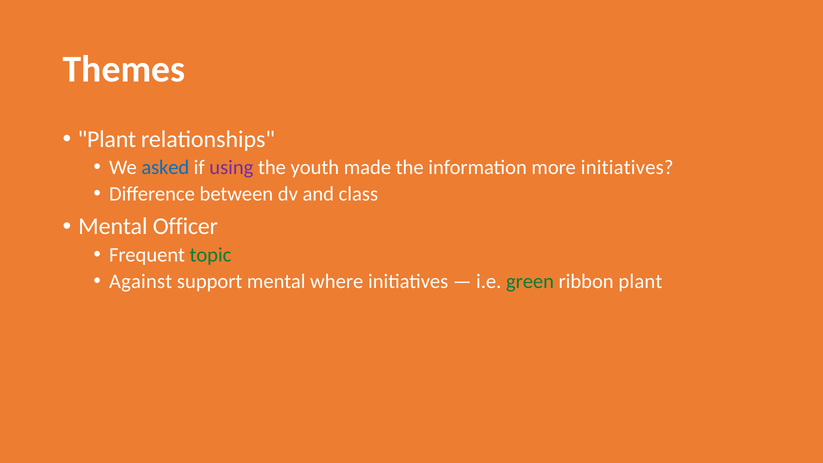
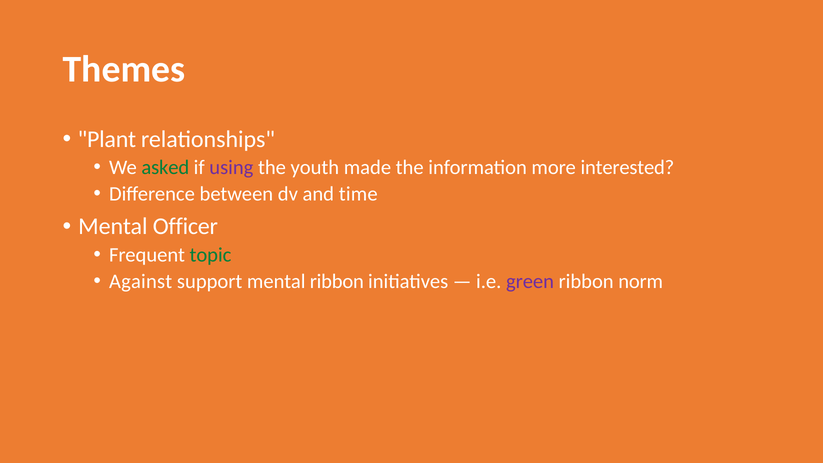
asked colour: blue -> green (165, 167)
more initiatives: initiatives -> interested (627, 167)
class: class -> time (358, 194)
mental where: where -> ribbon (337, 281)
green colour: green -> purple (530, 281)
ribbon plant: plant -> norm (641, 281)
